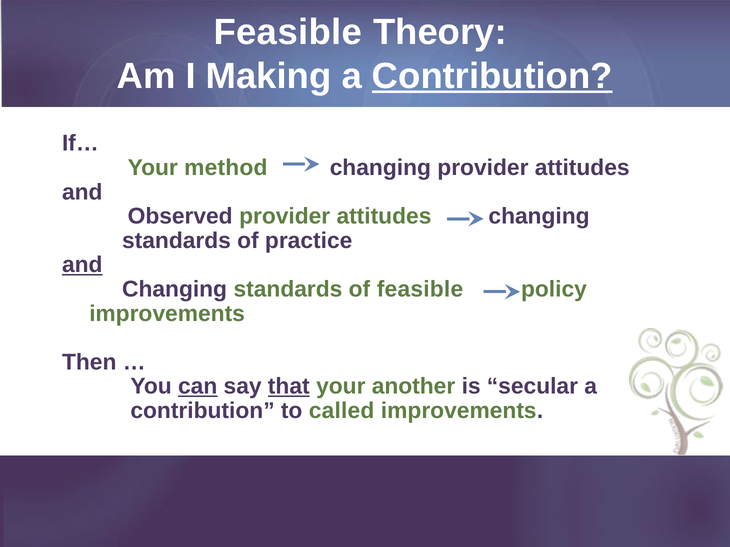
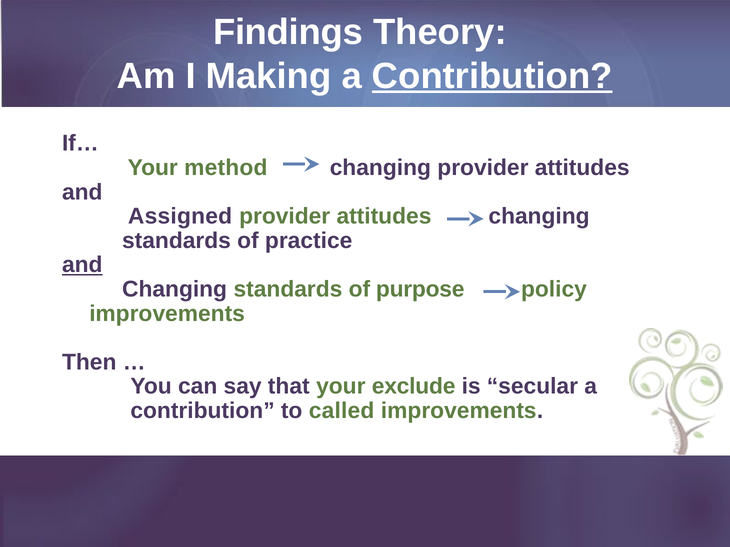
Feasible: Feasible -> Findings (288, 32)
Observed: Observed -> Assigned (180, 216)
of feasible: feasible -> purpose (420, 289)
can underline: present -> none (198, 387)
that underline: present -> none (289, 387)
another: another -> exclude (414, 387)
